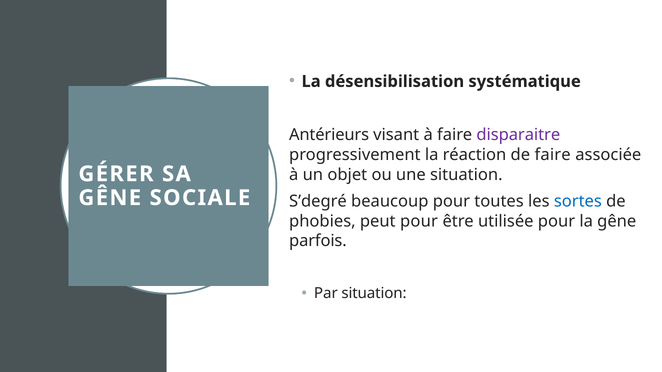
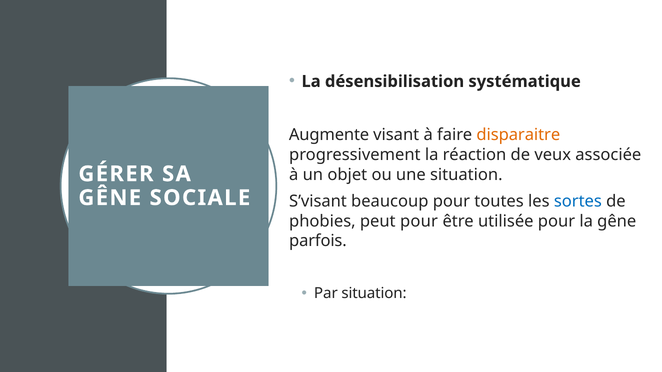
Antérieurs: Antérieurs -> Augmente (329, 135)
disparaitre colour: purple -> orange (518, 135)
de faire: faire -> veux (553, 155)
S’degré: S’degré -> S’visant (318, 202)
